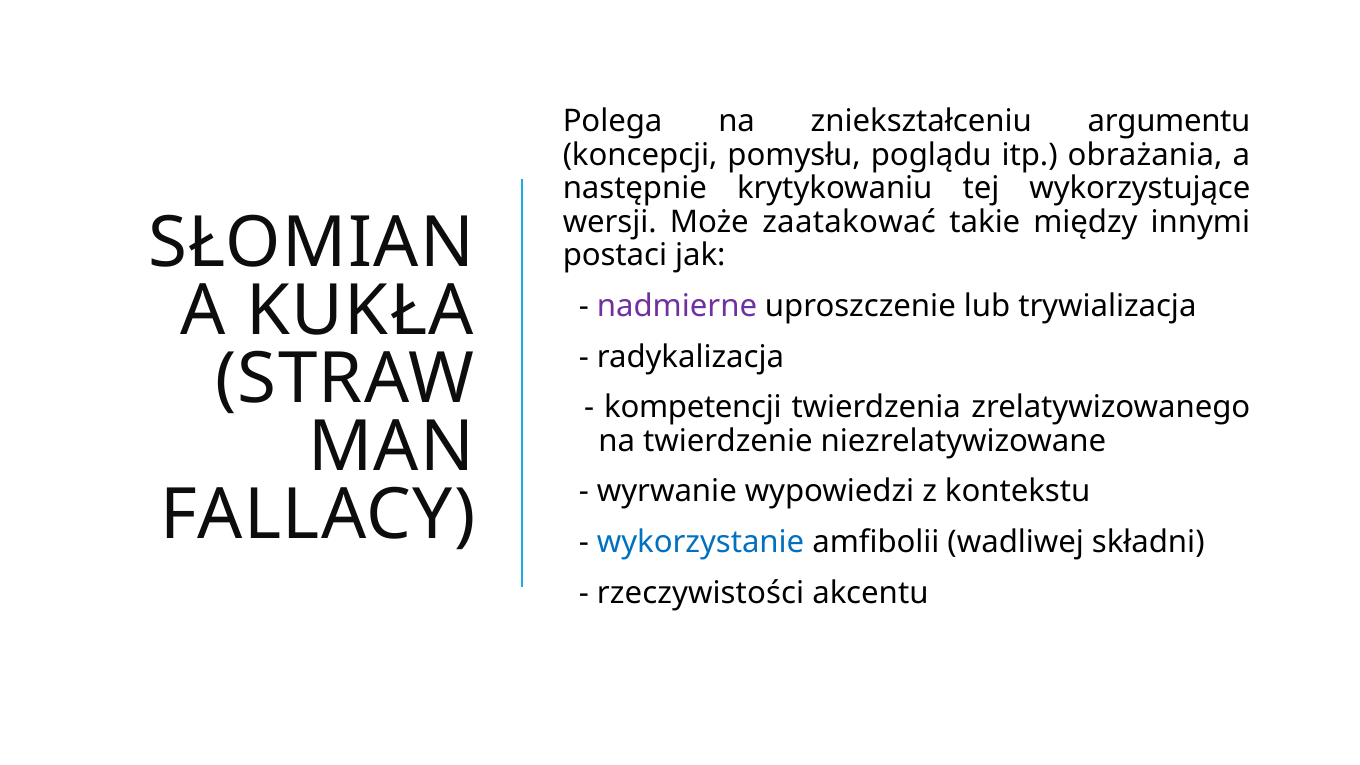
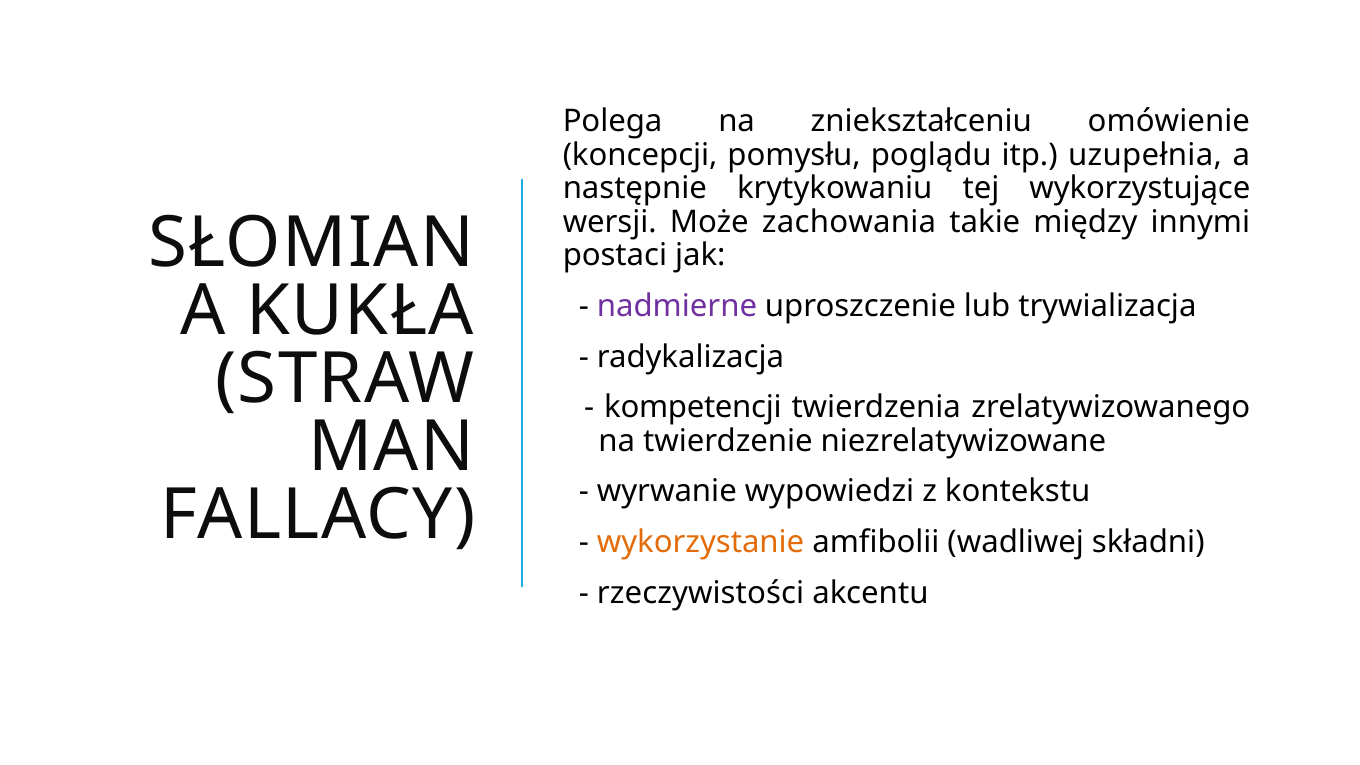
argumentu: argumentu -> omówienie (1169, 121)
obrażania: obrażania -> uzupełnia (1145, 155)
zaatakować: zaatakować -> zachowania (849, 222)
wykorzystanie colour: blue -> orange (701, 542)
